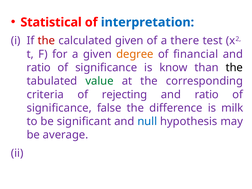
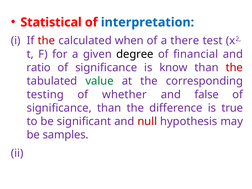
calculated given: given -> when (129, 41)
degree colour: orange -> black (135, 54)
the colour: black -> red (234, 68)
criteria: criteria -> testing (45, 95)
rejecting: rejecting -> whether (124, 95)
ratio: ratio -> false (207, 95)
significance false: false -> than (109, 108)
milk: milk -> true (232, 108)
null colour: blue -> red (147, 121)
average: average -> samples (66, 135)
